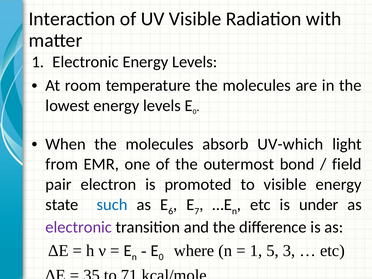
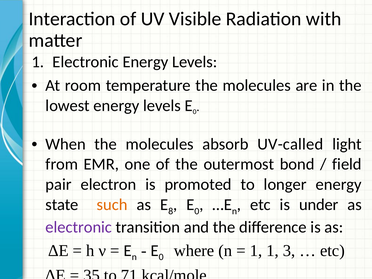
UV-which: UV-which -> UV-called (290, 144)
to visible: visible -> longer (285, 184)
such colour: blue -> orange (112, 205)
6: 6 -> 8 (171, 211)
7: 7 -> 0 (197, 211)
1 5: 5 -> 1 (273, 251)
